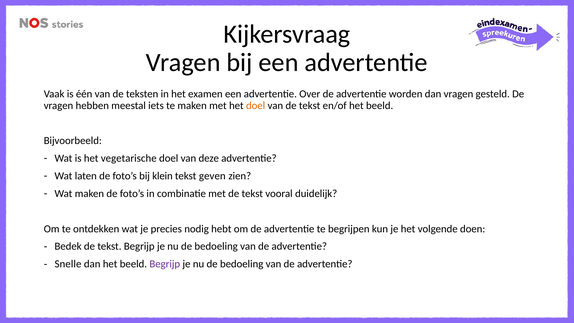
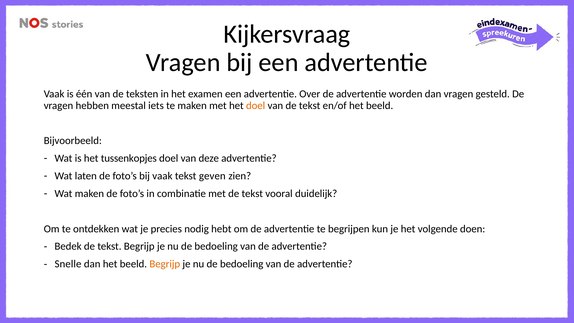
vegetarische: vegetarische -> tussenkopjes (129, 158)
bij klein: klein -> vaak (162, 176)
Begrijp colour: purple -> orange (165, 264)
